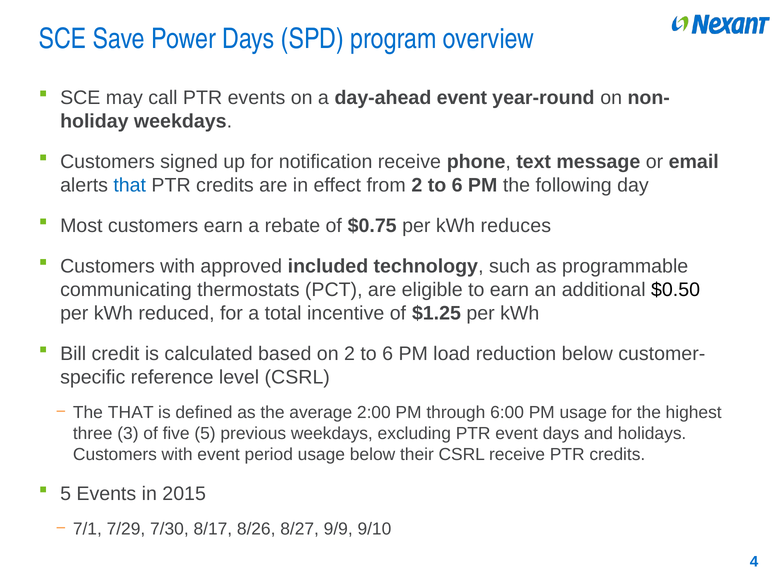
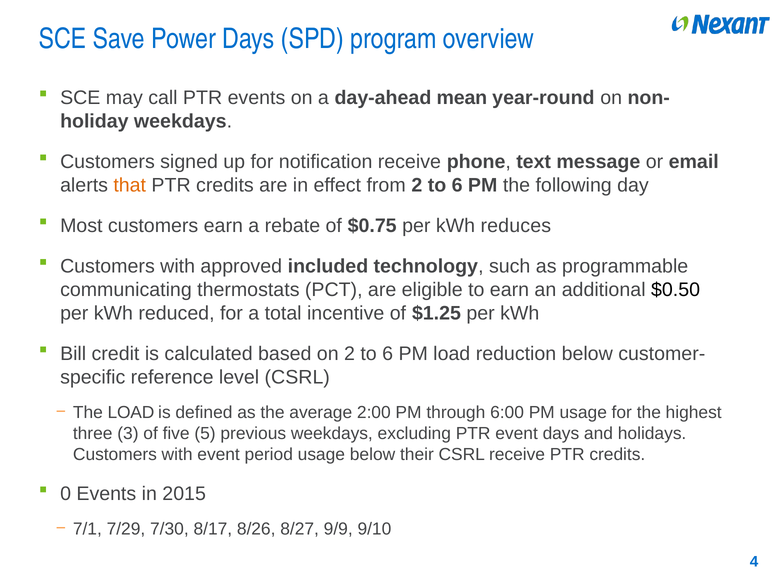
day-ahead event: event -> mean (462, 98)
that colour: blue -> orange (130, 185)
The THAT: THAT -> LOAD (131, 413)
5: 5 -> 0 (66, 494)
